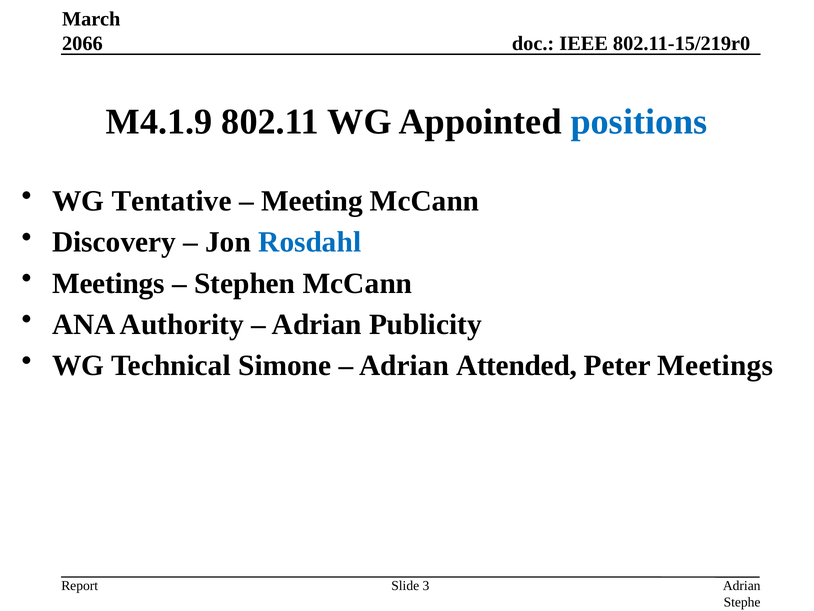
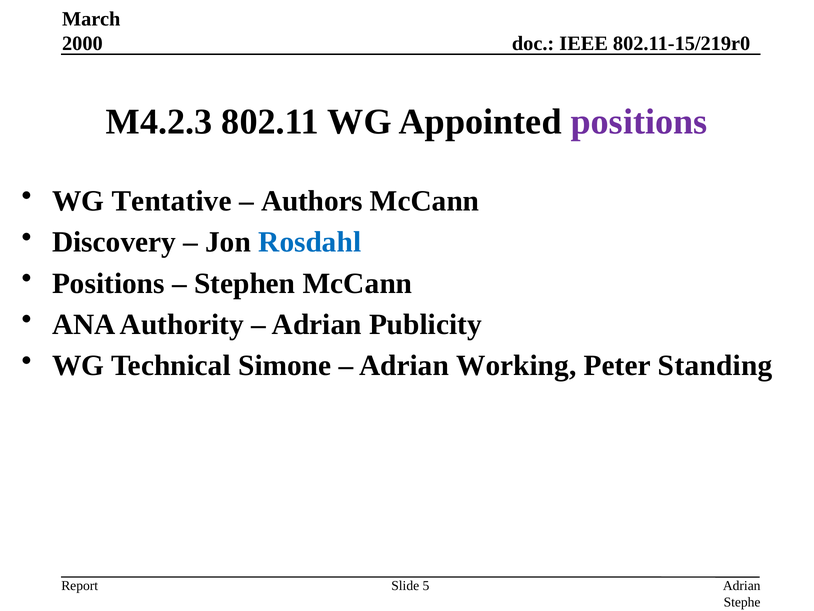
2066: 2066 -> 2000 (82, 43)
M4.1.9: M4.1.9 -> M4.2.3 (159, 122)
positions colour: blue -> purple (639, 122)
Meeting: Meeting -> Authors (312, 201)
Meetings: Meetings -> Positions (108, 283)
Attended: Attended -> Working (516, 365)
Peter Meetings: Meetings -> Standing (715, 365)
3: 3 -> 5 (426, 586)
